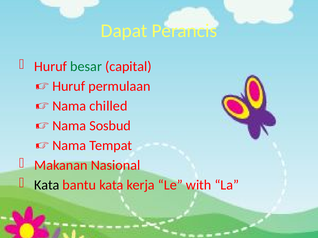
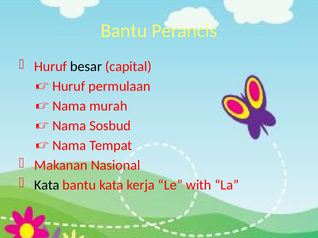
Dapat: Dapat -> Bantu (124, 31)
besar colour: green -> black (86, 67)
chilled: chilled -> murah (108, 106)
